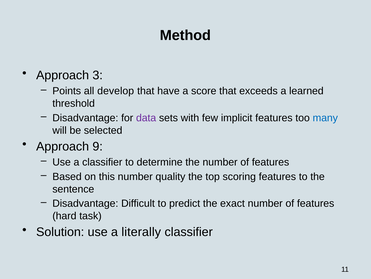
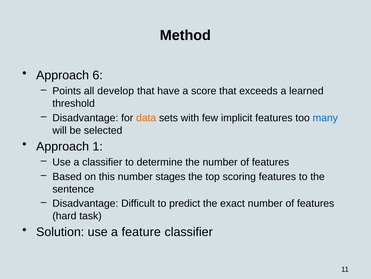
3: 3 -> 6 (98, 75)
data colour: purple -> orange (146, 118)
9: 9 -> 1 (98, 146)
quality: quality -> stages (171, 176)
literally: literally -> feature (141, 231)
